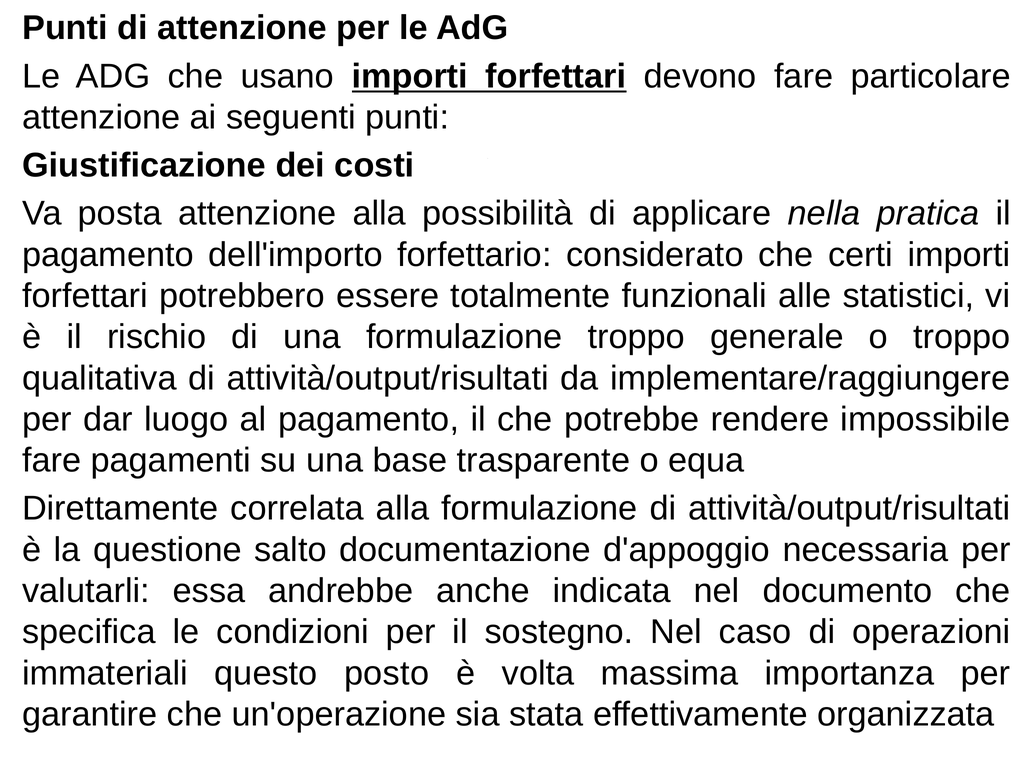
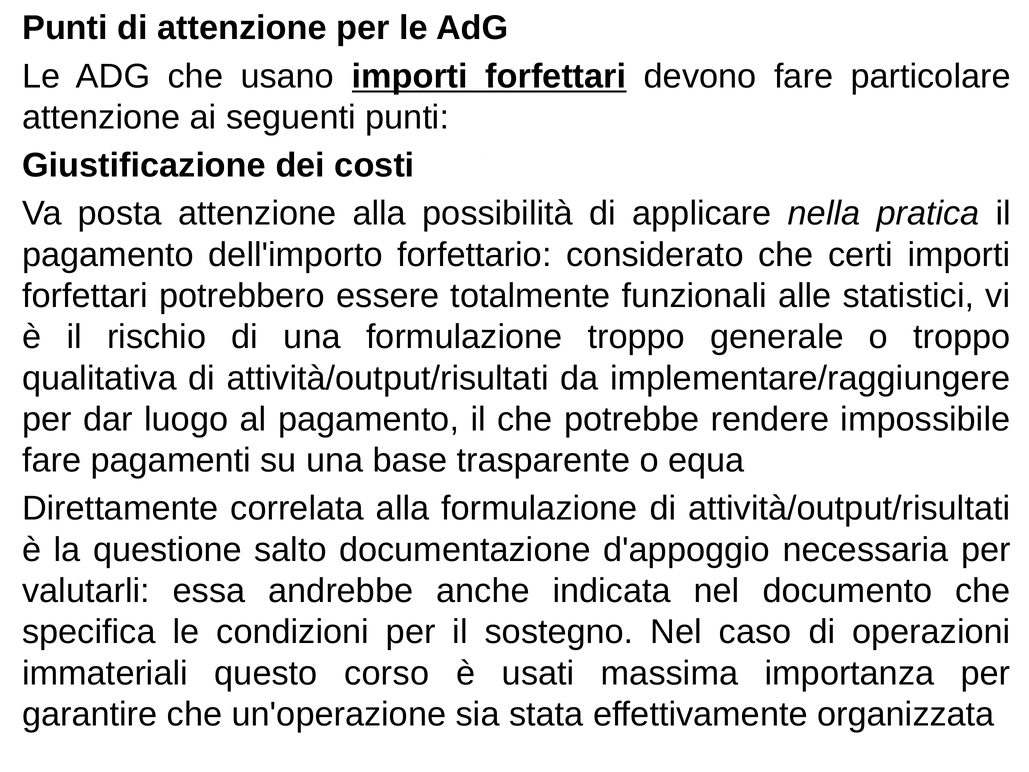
posto: posto -> corso (387, 673)
volta: volta -> usati (538, 673)
